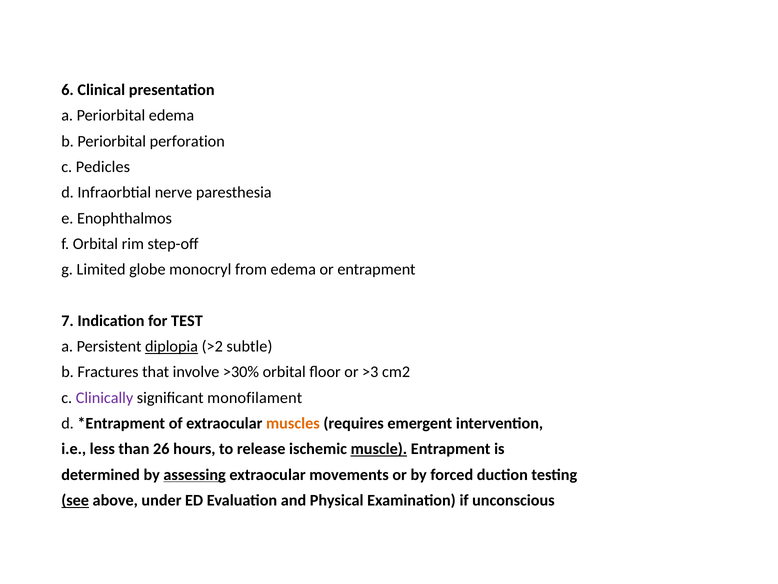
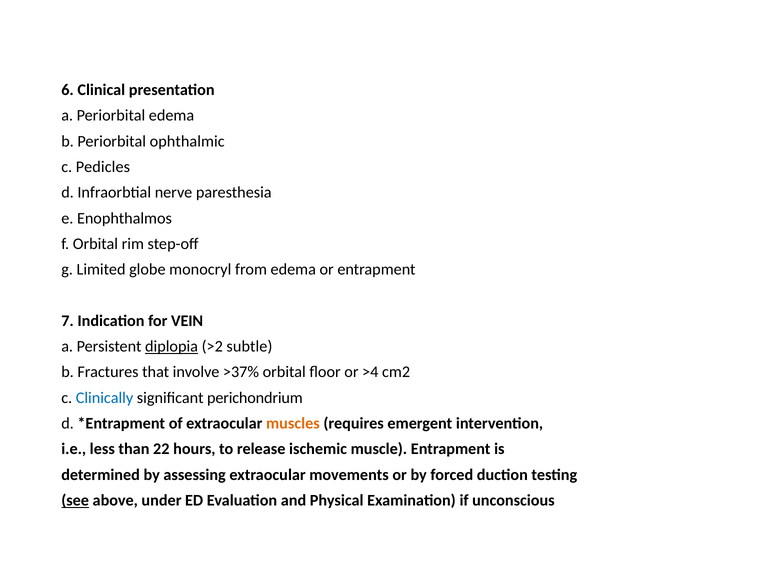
perforation: perforation -> ophthalmic (187, 141)
TEST: TEST -> VEIN (187, 321)
>30%: >30% -> >37% (241, 372)
>3: >3 -> >4 (370, 372)
Clinically colour: purple -> blue (105, 397)
monofilament: monofilament -> perichondrium (255, 397)
26: 26 -> 22 (161, 449)
muscle underline: present -> none (379, 449)
assessing underline: present -> none (195, 474)
